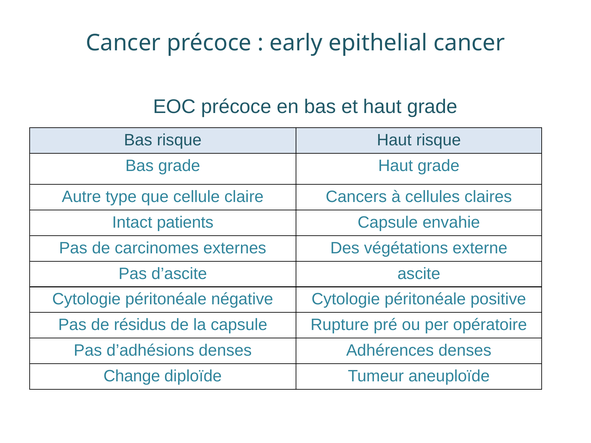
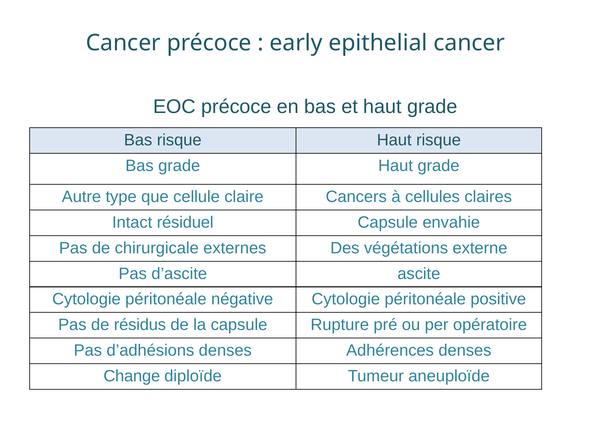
patients: patients -> résiduel (185, 222)
carcinomes: carcinomes -> chirurgicale (157, 248)
